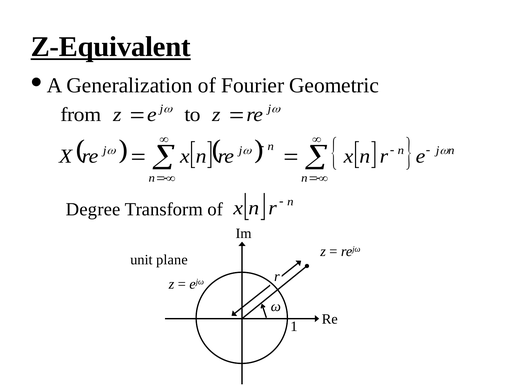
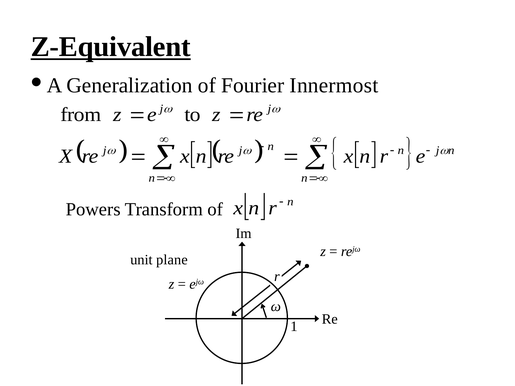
Geometric: Geometric -> Innermost (334, 86)
Degree: Degree -> Powers (93, 209)
